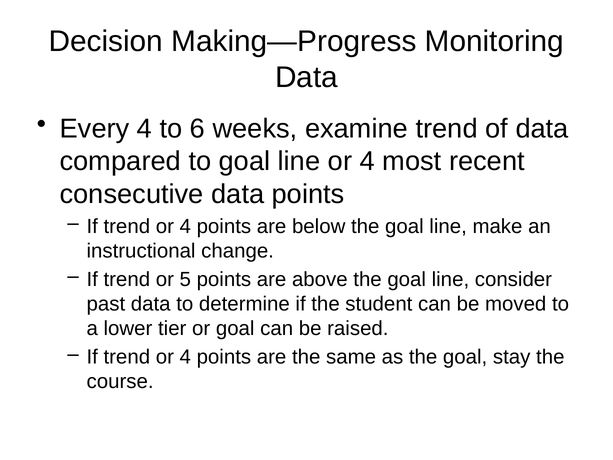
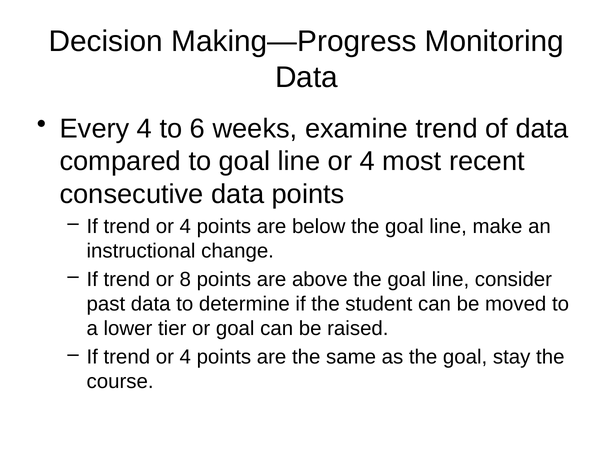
5: 5 -> 8 (185, 279)
